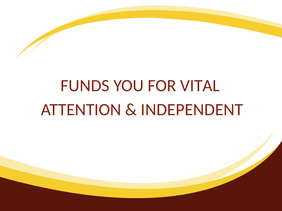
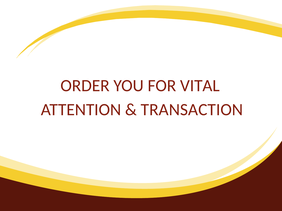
FUNDS: FUNDS -> ORDER (85, 86)
INDEPENDENT: INDEPENDENT -> TRANSACTION (192, 110)
